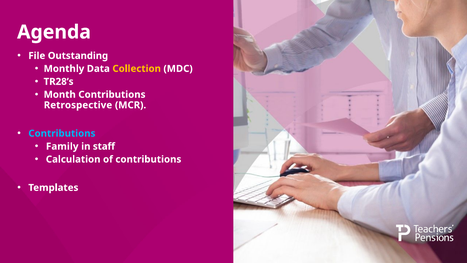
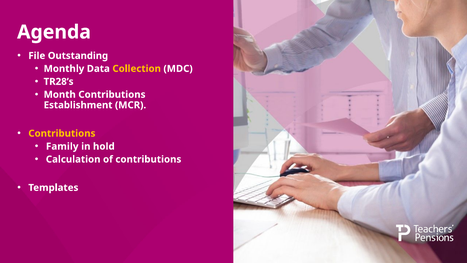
Retrospective: Retrospective -> Establishment (78, 105)
Contributions colour: light blue -> yellow (62, 133)
staff: staff -> hold (104, 146)
